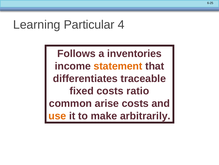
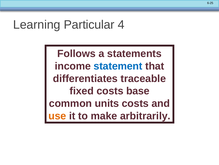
inventories: inventories -> statements (134, 53)
statement colour: orange -> blue (118, 66)
ratio: ratio -> base (138, 91)
arise: arise -> units (107, 103)
